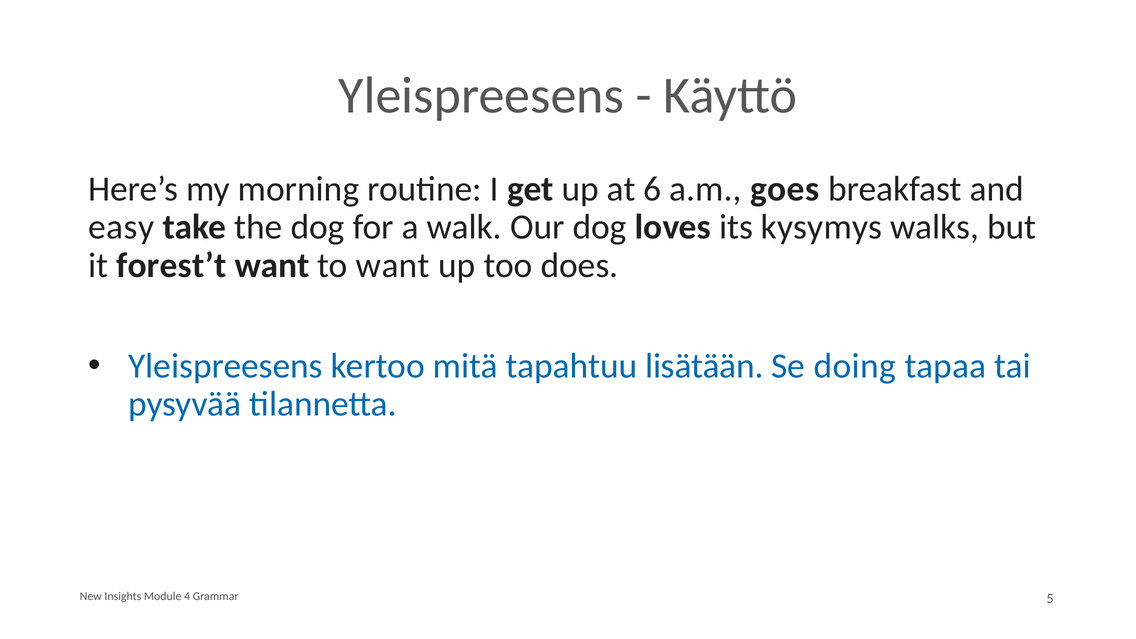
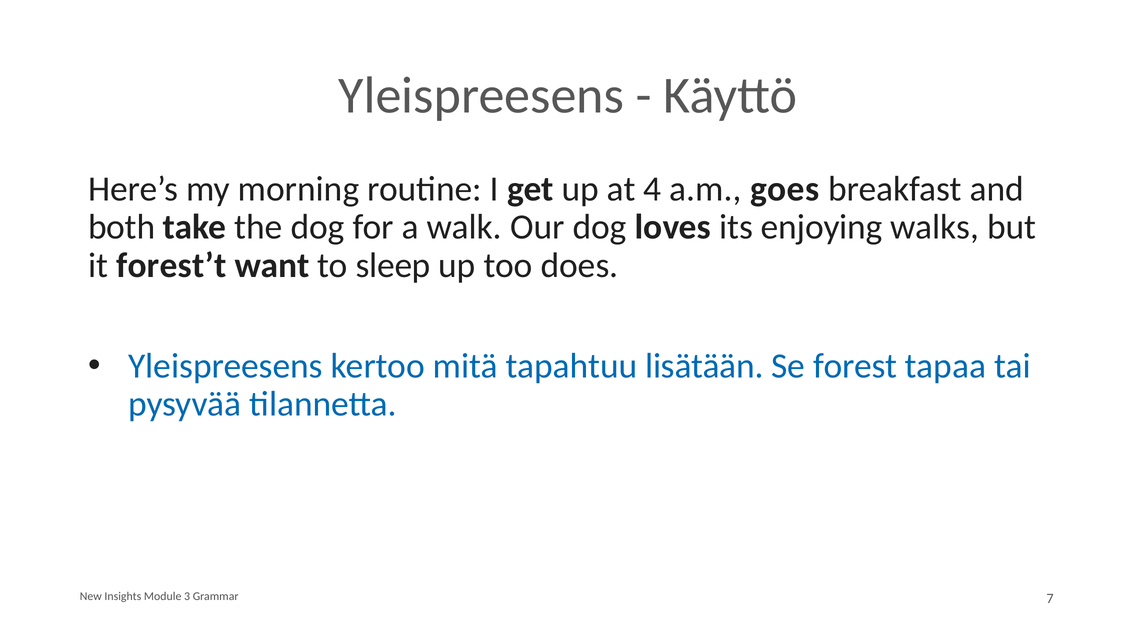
6: 6 -> 4 (652, 189)
easy: easy -> both (122, 227)
kysymys: kysymys -> enjoying (822, 227)
to want: want -> sleep (393, 265)
doing: doing -> forest (855, 366)
4: 4 -> 3 (187, 597)
5: 5 -> 7 (1050, 599)
